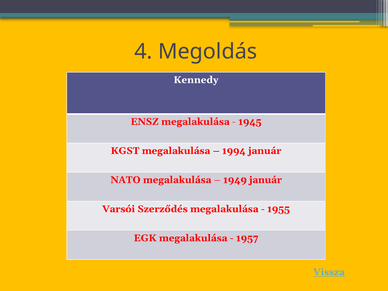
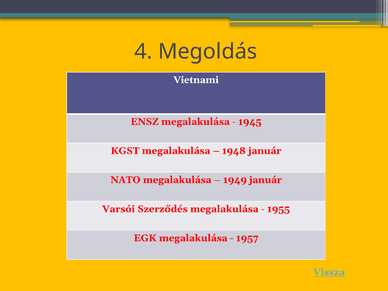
Kennedy: Kennedy -> Vietnami (196, 80)
1994: 1994 -> 1948 (234, 151)
